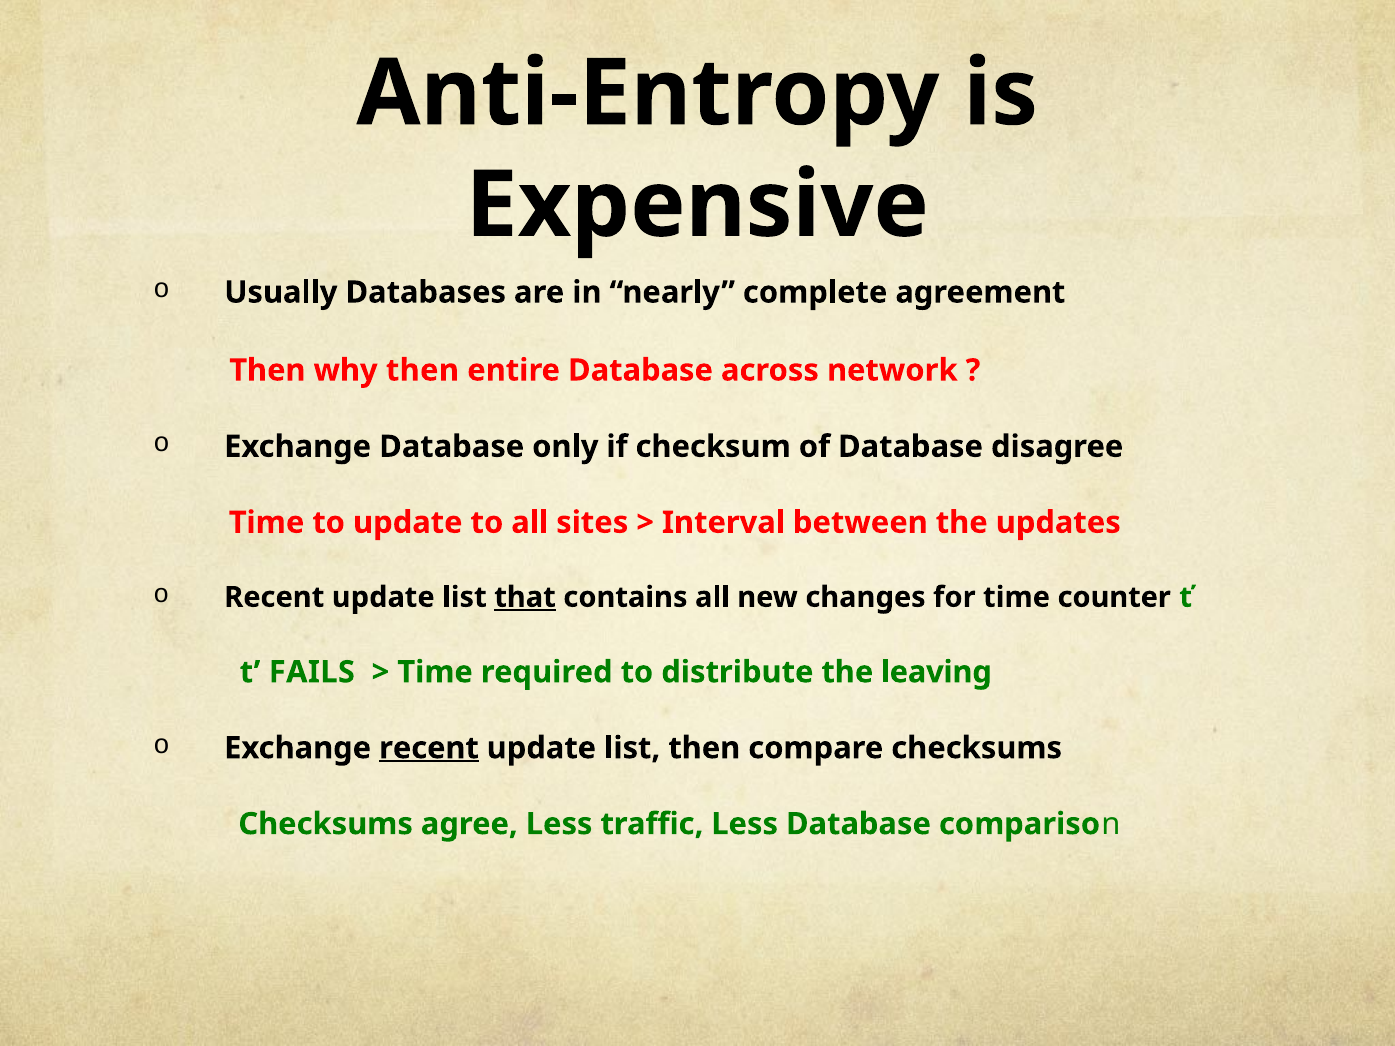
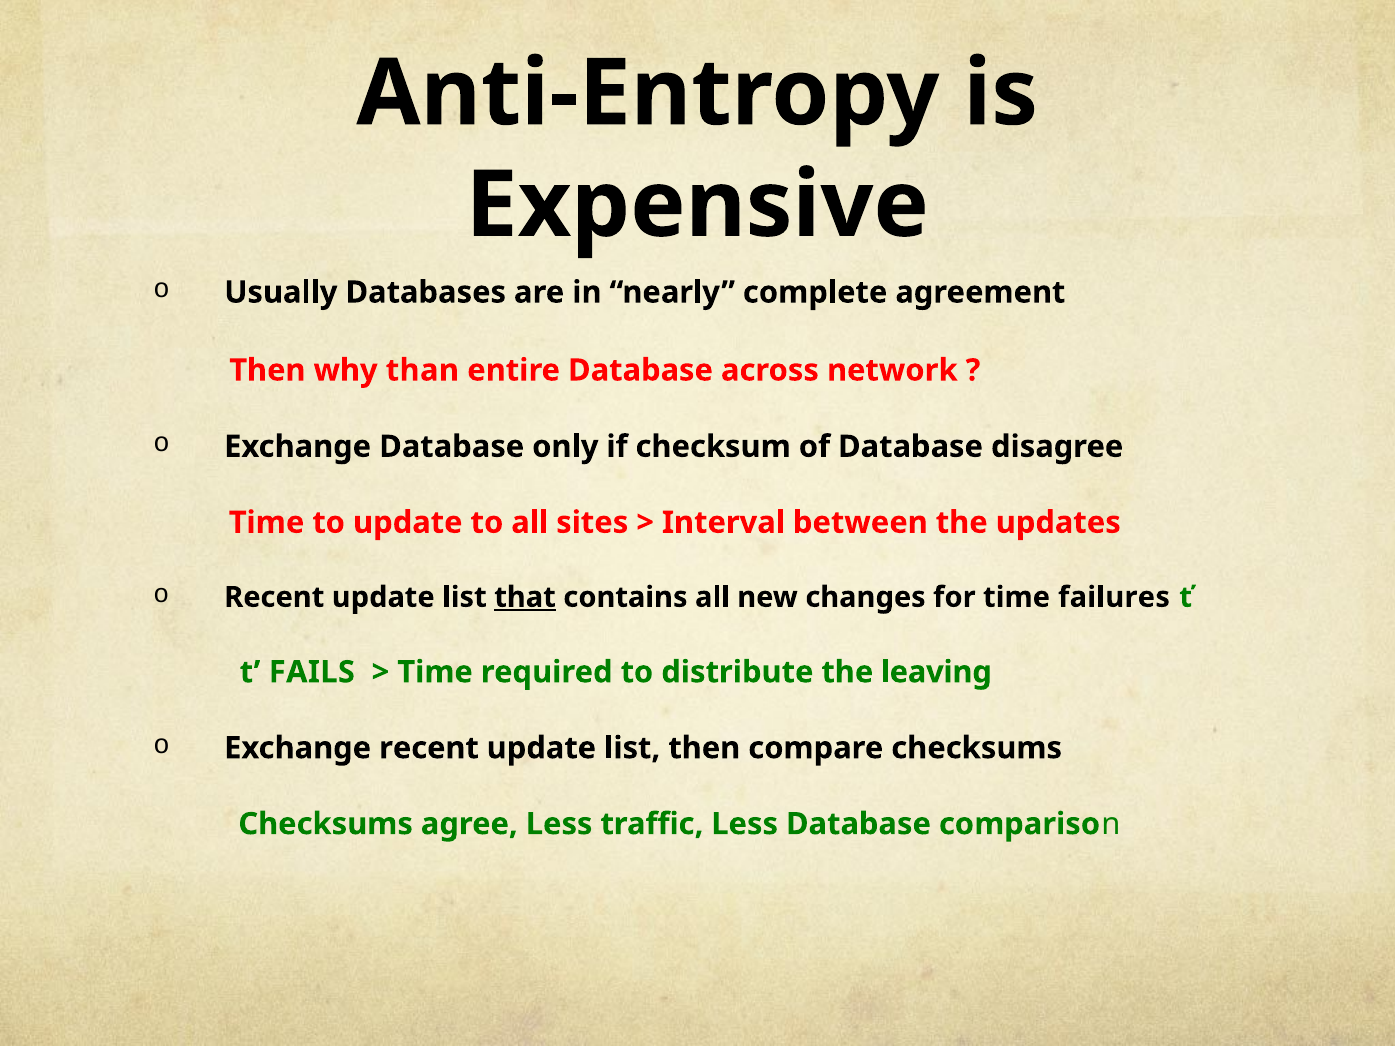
why then: then -> than (422, 370)
counter: counter -> failures (1114, 597)
recent underline: present -> none (429, 748)
